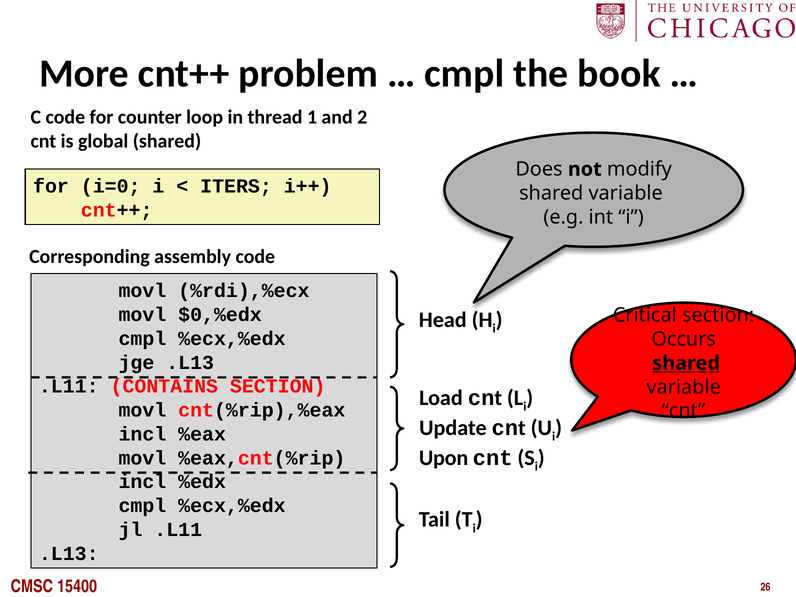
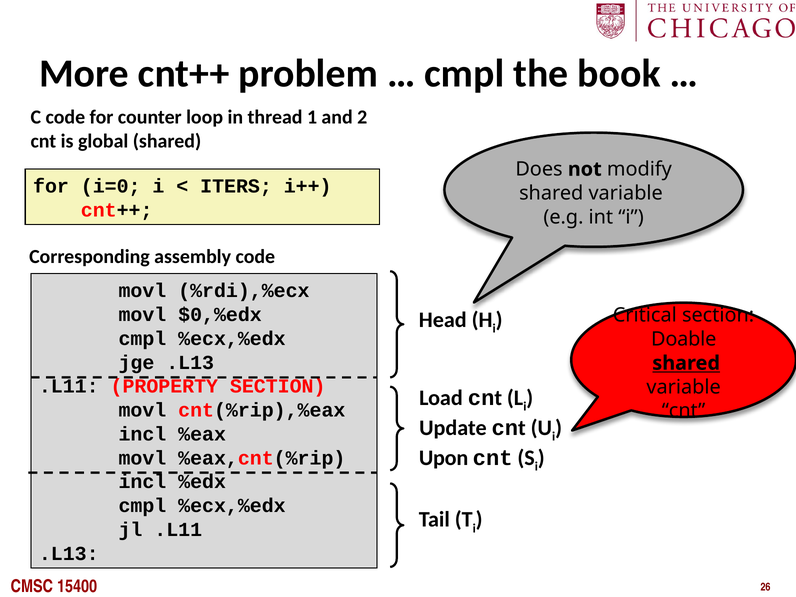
Occurs: Occurs -> Doable (684, 339)
CONTAINS: CONTAINS -> PROPERTY (164, 386)
